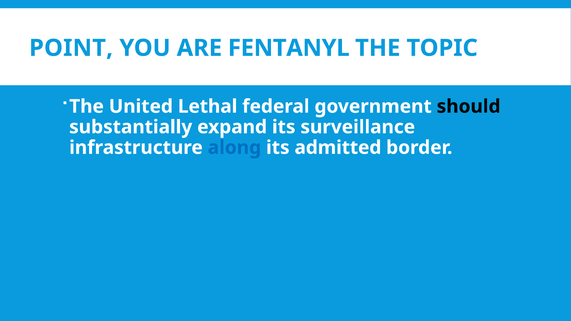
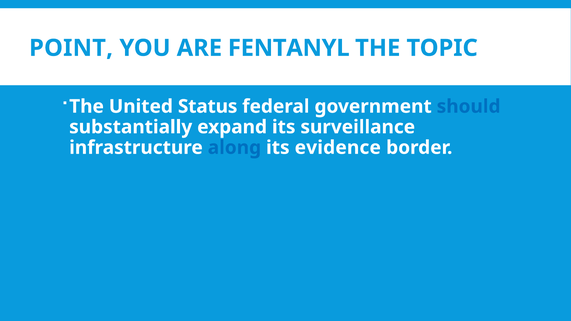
Lethal: Lethal -> Status (208, 107)
should colour: black -> blue (469, 107)
admitted: admitted -> evidence (338, 148)
